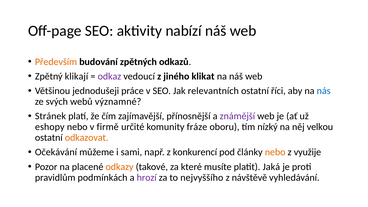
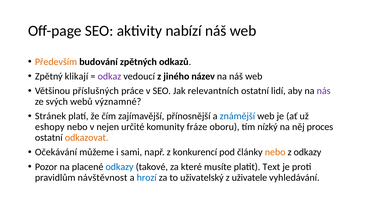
klikat: klikat -> název (203, 76)
jednodušeji: jednodušeji -> příslušných (96, 91)
říci: říci -> lidí (278, 91)
nás colour: blue -> purple (324, 91)
známější colour: purple -> blue (237, 116)
firmě: firmě -> nejen (108, 127)
velkou: velkou -> proces (320, 127)
z využije: využije -> odkazy (307, 152)
odkazy colour: orange -> blue (120, 167)
Jaká: Jaká -> Text (271, 167)
podmínkách: podmínkách -> návštěvnost (103, 177)
hrozí colour: purple -> blue (147, 177)
nejvyššího: nejvyššího -> uživatelský (202, 177)
návštěvě: návštěvě -> uživatele (249, 177)
